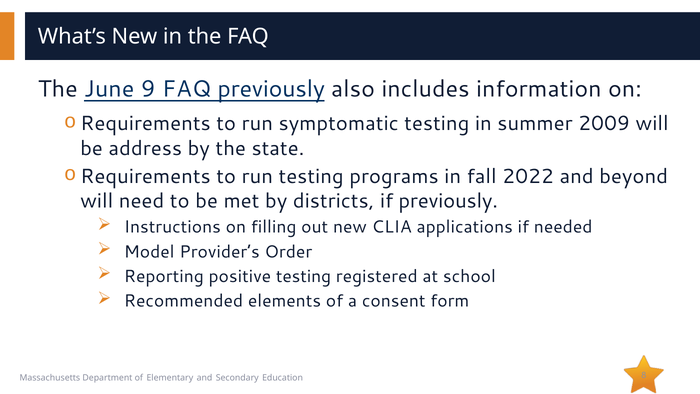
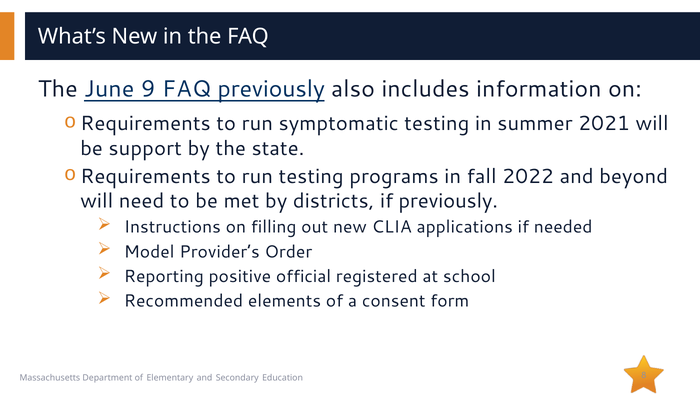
2009: 2009 -> 2021 (604, 124)
address: address -> support (145, 148)
positive testing: testing -> official (304, 276)
